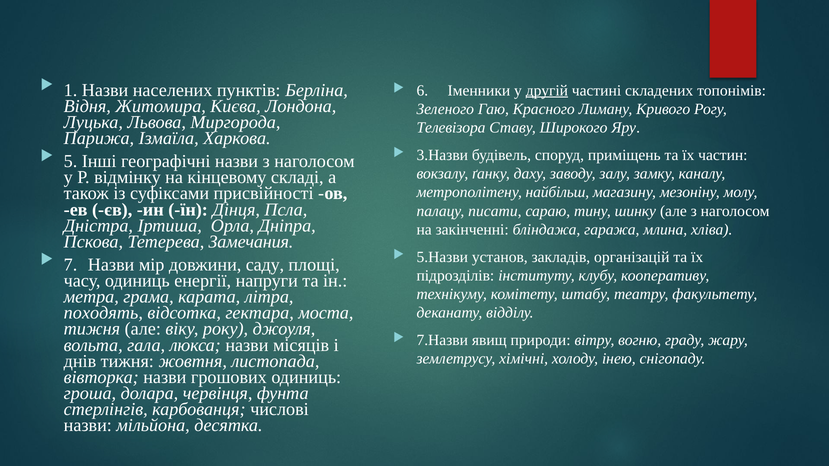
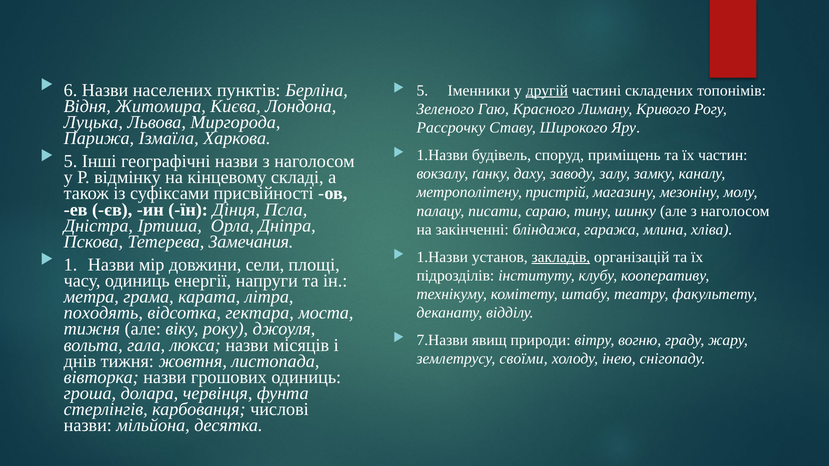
1: 1 -> 6 (71, 90)
6: 6 -> 5 (422, 91)
Телевізора: Телевізора -> Рассрочку (451, 128)
3.Назви: 3.Назви -> 1.Назви (442, 155)
найбільш: найбільш -> пристрій (557, 192)
5.Назви: 5.Назви -> 1.Назви (442, 257)
закладів underline: none -> present (561, 257)
7: 7 -> 1 (71, 265)
саду: саду -> сели (265, 265)
хімічні: хімічні -> своїми (524, 359)
